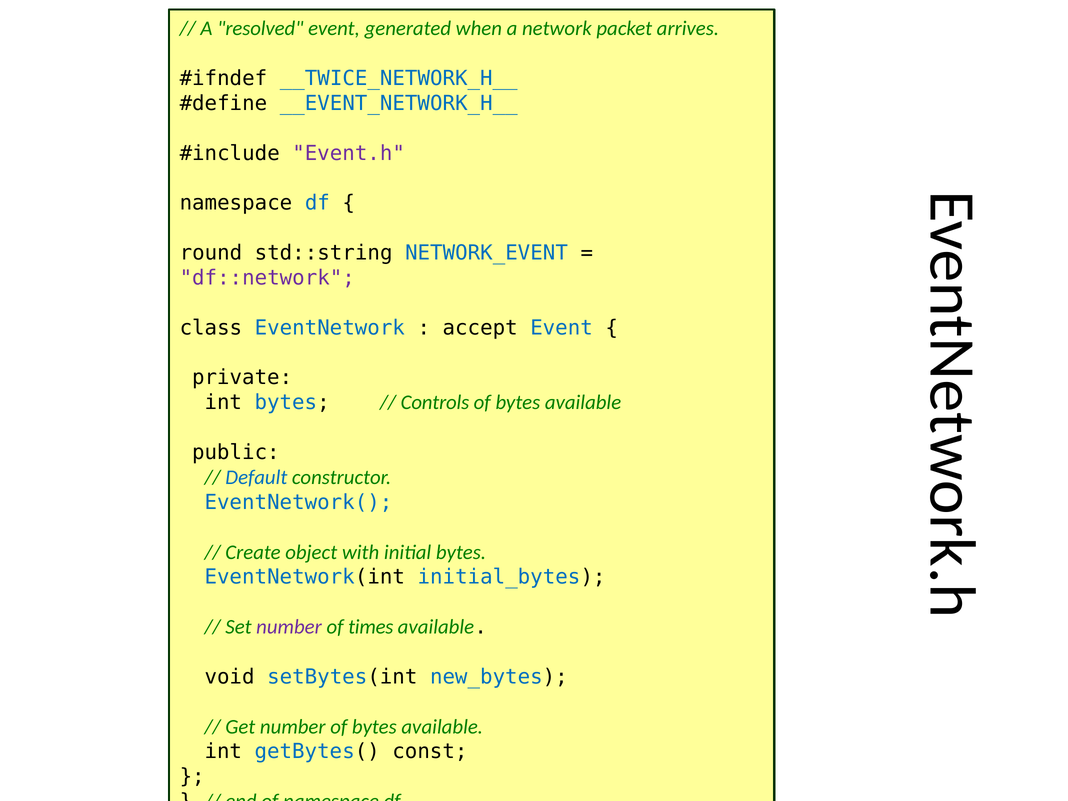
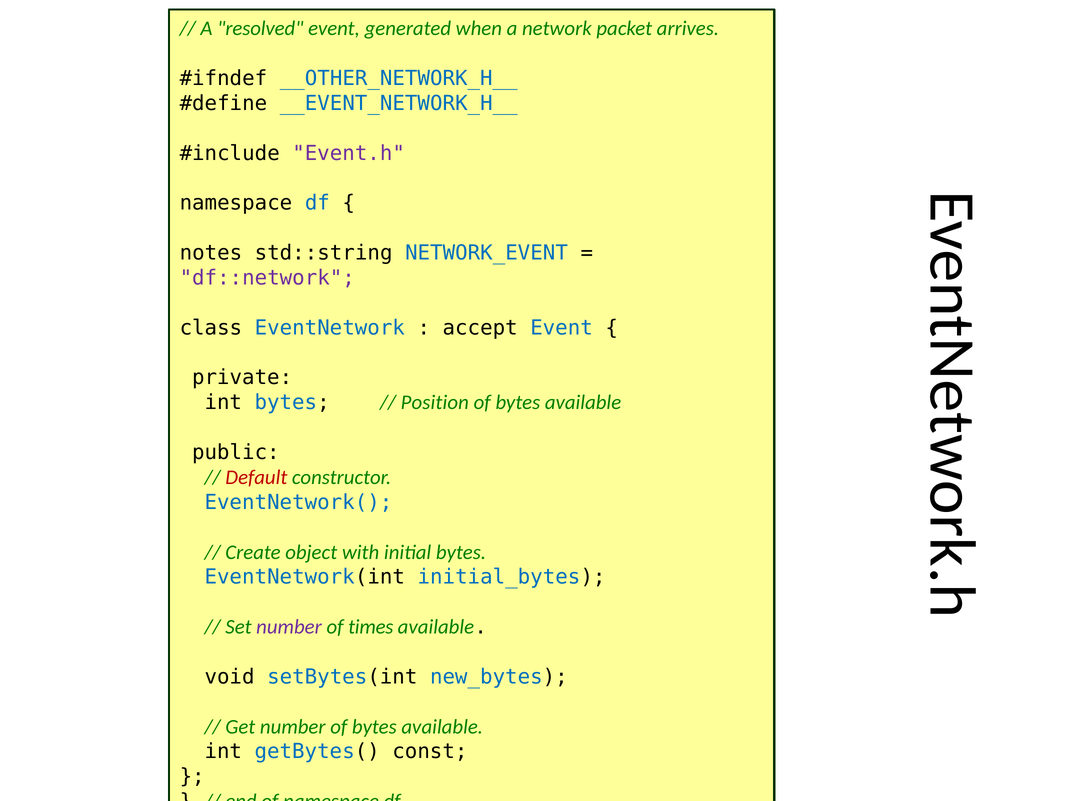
__TWICE_NETWORK_H__: __TWICE_NETWORK_H__ -> __OTHER_NETWORK_H__ (399, 78)
round: round -> notes (211, 253)
Controls: Controls -> Position (435, 403)
Default colour: blue -> red (256, 477)
